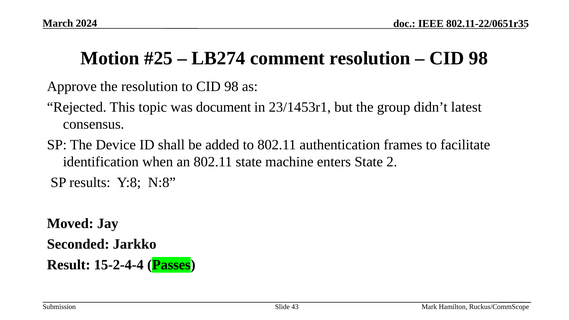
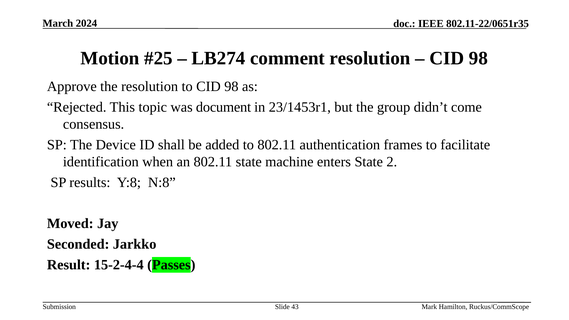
latest: latest -> come (466, 107)
